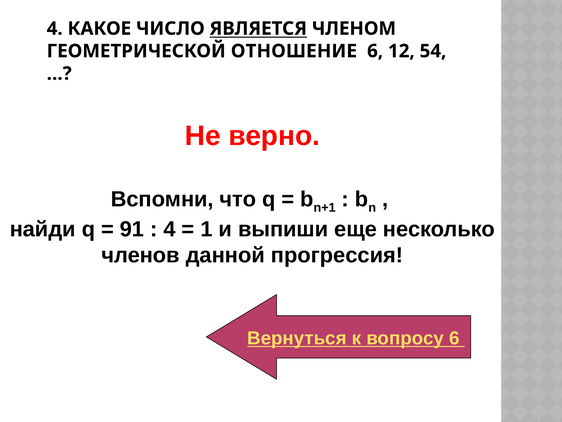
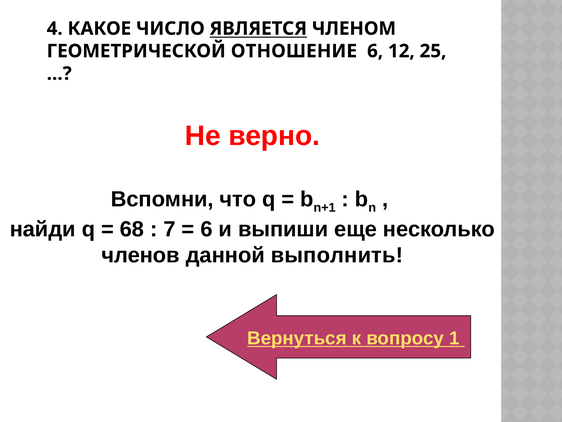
54: 54 -> 25 (433, 51)
91: 91 -> 68 (132, 229)
4: 4 -> 7 (169, 229)
1: 1 -> 6 (206, 229)
прогрессия: прогрессия -> выполнить (337, 255)
вопросу 6: 6 -> 1 (454, 338)
